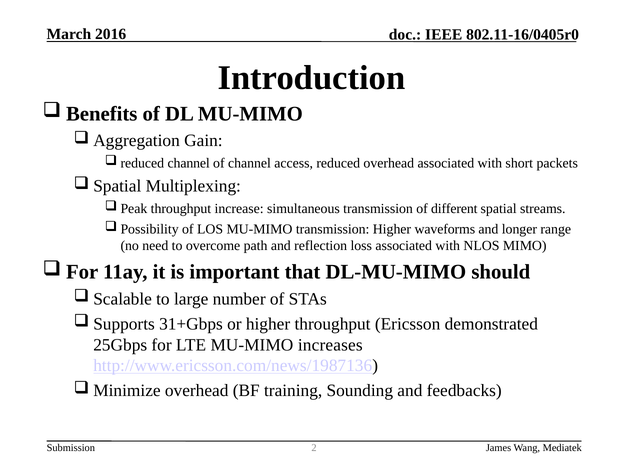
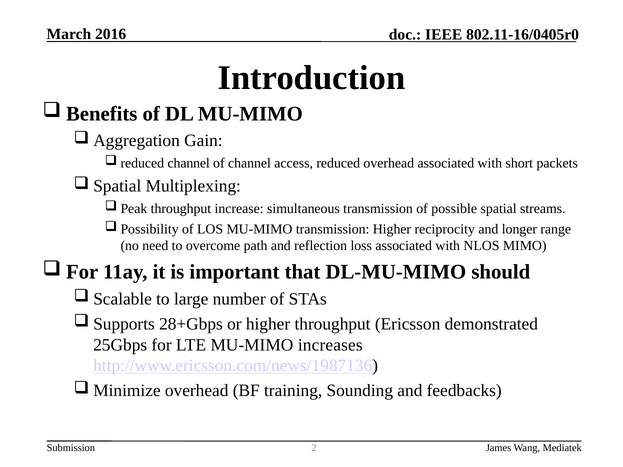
different: different -> possible (454, 209)
waveforms: waveforms -> reciprocity (445, 229)
31+Gbps: 31+Gbps -> 28+Gbps (191, 324)
